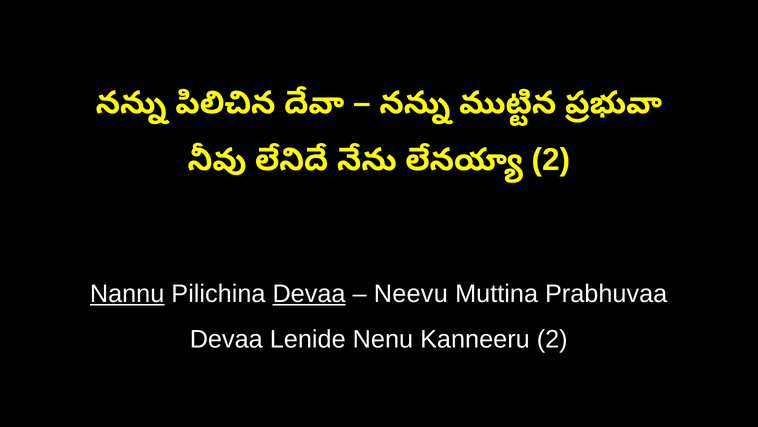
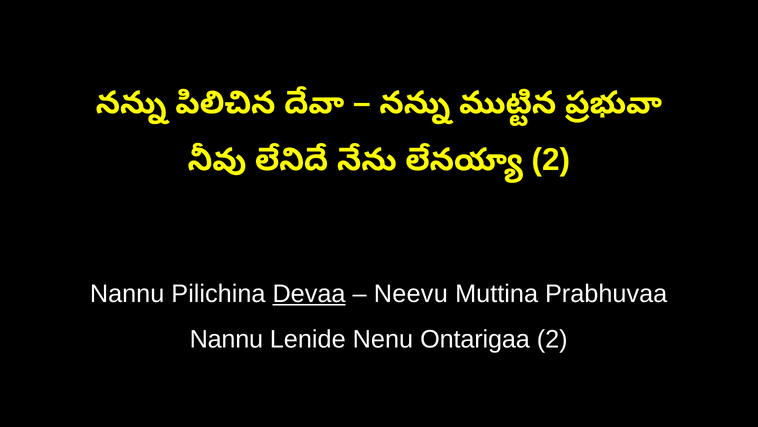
Nannu underline: present -> none (127, 294)
Devaa: Devaa -> Nannu (226, 339)
Kanneeru: Kanneeru -> Ontarigaa (475, 339)
